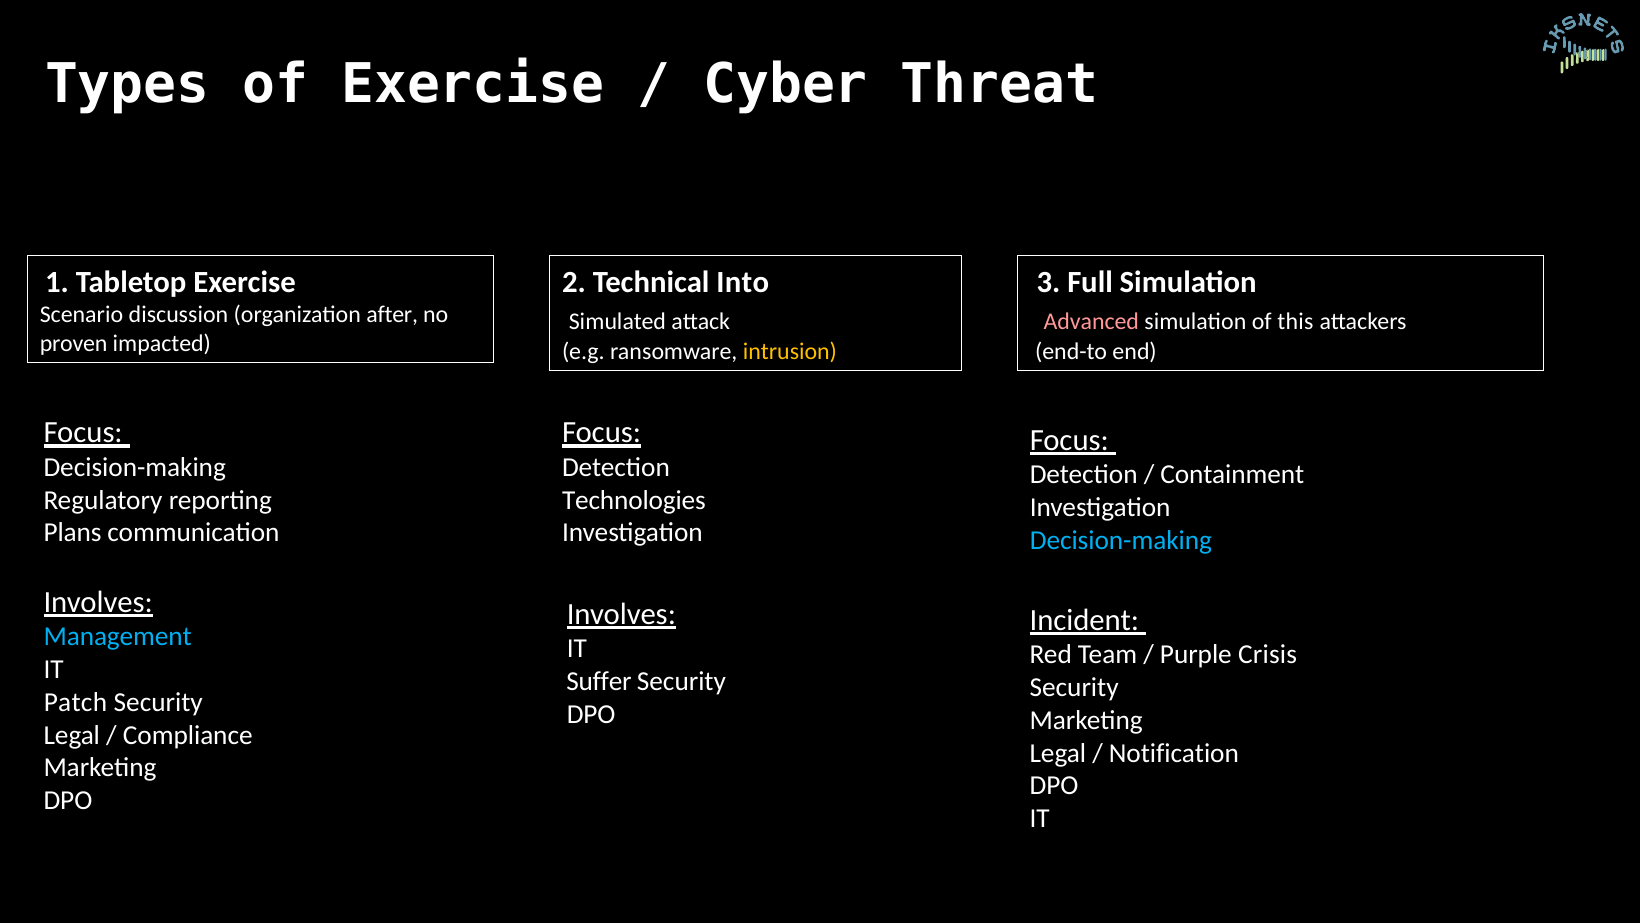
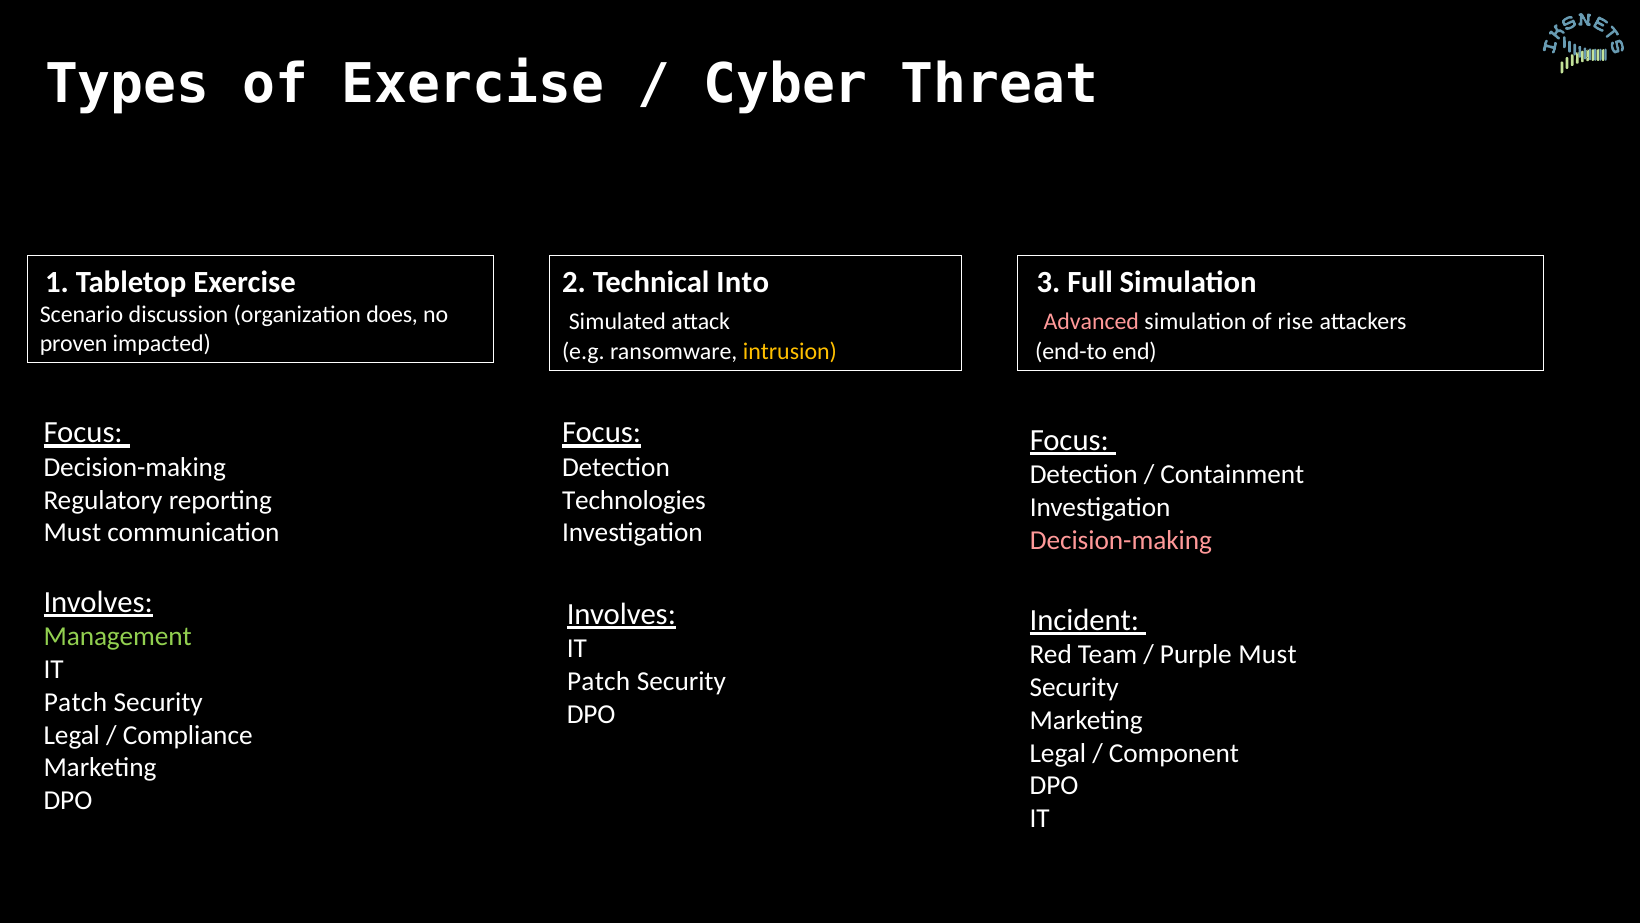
after: after -> does (392, 314)
this: this -> rise (1295, 321)
Plans: Plans -> Must (72, 533)
Decision-making colour: light blue -> pink (1121, 540)
Management colour: light blue -> light green (118, 636)
Purple Crisis: Crisis -> Must (1268, 654)
Suffer: Suffer -> Patch (599, 681)
Notification: Notification -> Component (1174, 753)
